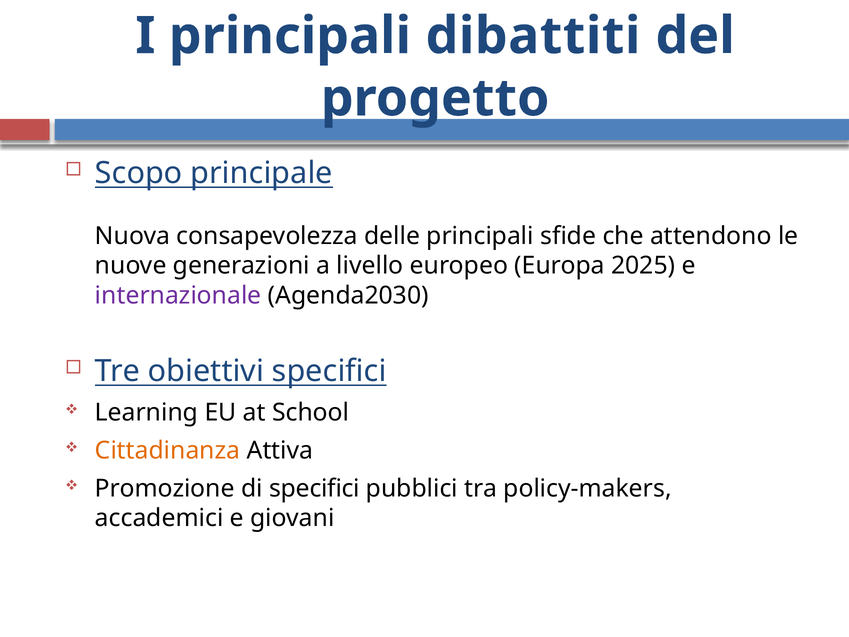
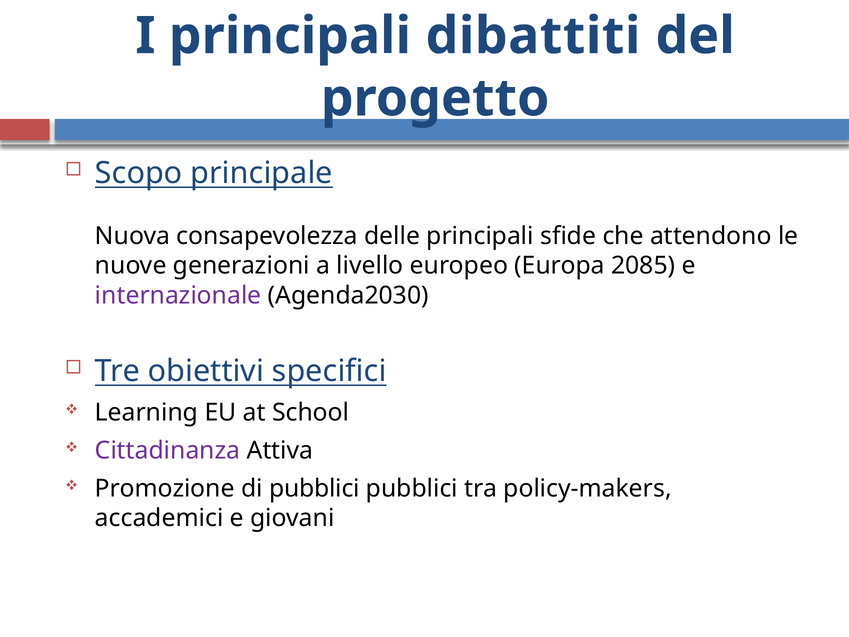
2025: 2025 -> 2085 (643, 266)
Cittadinanza colour: orange -> purple (168, 450)
di specifici: specifici -> pubblici (314, 488)
